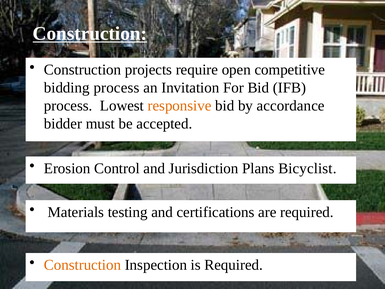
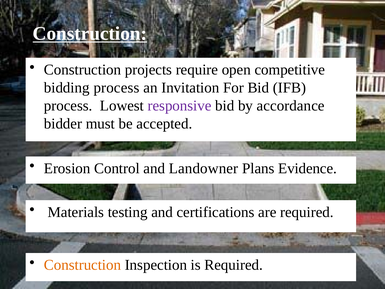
responsive colour: orange -> purple (180, 106)
Jurisdiction: Jurisdiction -> Landowner (203, 168)
Bicyclist: Bicyclist -> Evidence (308, 168)
